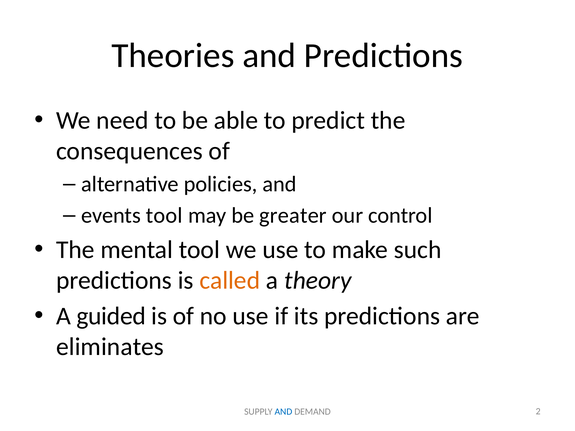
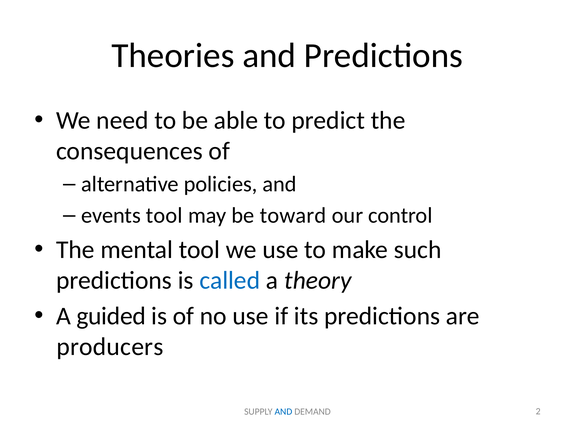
greater: greater -> toward (293, 216)
called colour: orange -> blue (230, 280)
eliminates: eliminates -> producers (110, 347)
